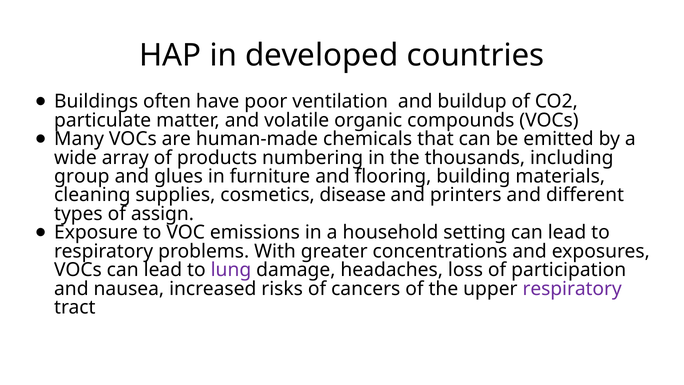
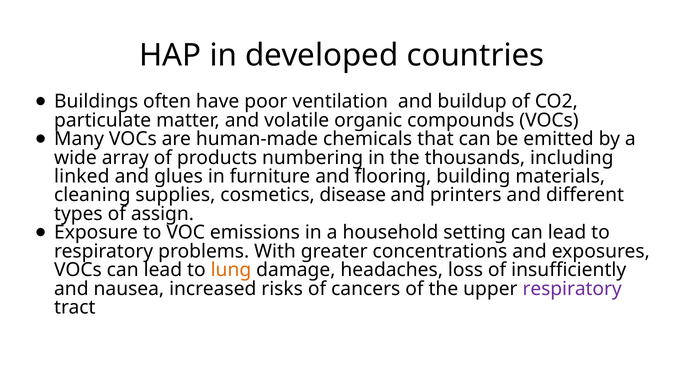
group: group -> linked (82, 176)
lung colour: purple -> orange (231, 270)
participation: participation -> insufficiently (569, 270)
